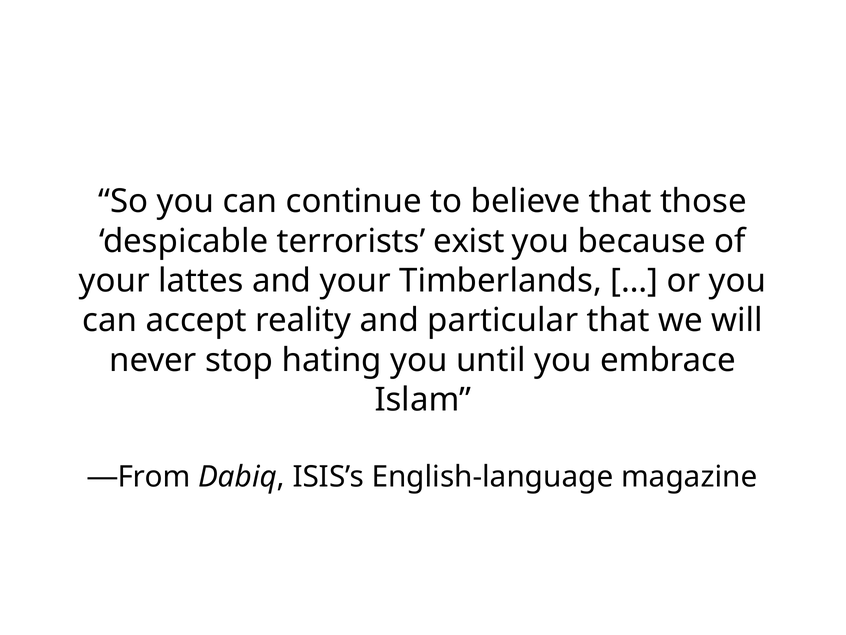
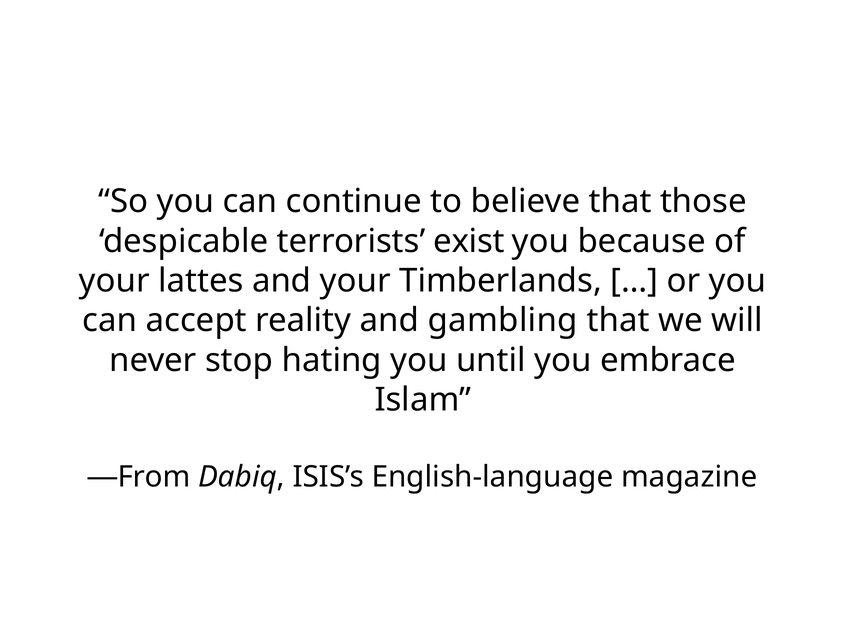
particular: particular -> gambling (503, 320)
